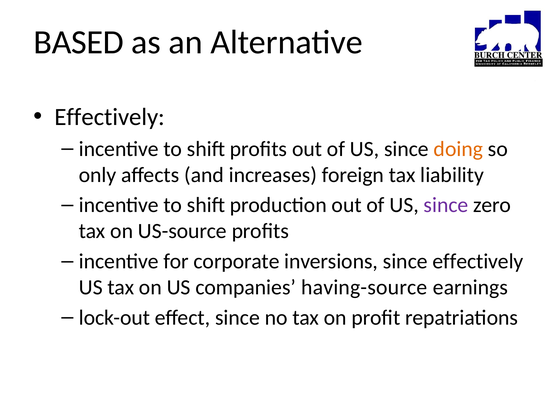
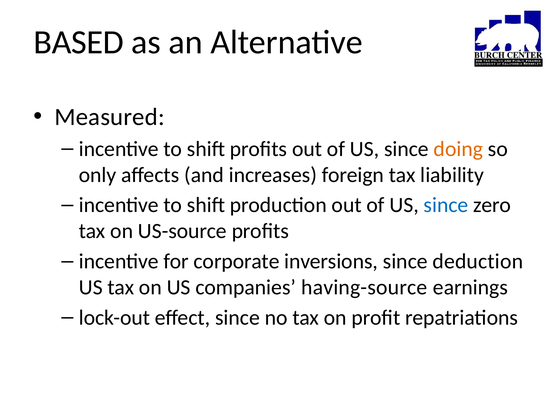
Effectively: Effectively -> Measured (110, 117)
since colour: purple -> blue (446, 205)
since effectively: effectively -> deduction (478, 262)
